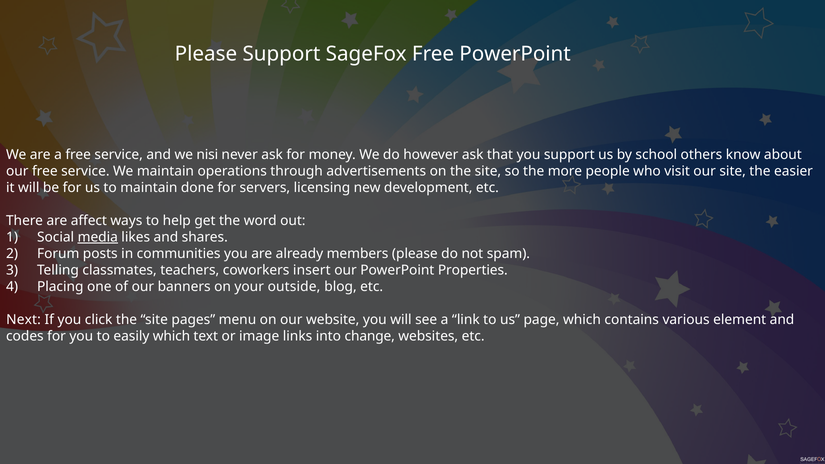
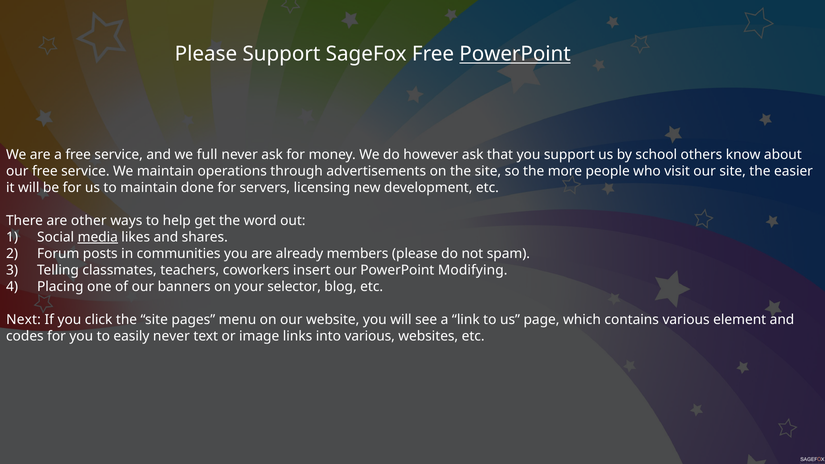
PowerPoint underline: none -> present (515, 54)
nisi: nisi -> full (207, 155)
affect: affect -> other (89, 221)
Properties: Properties -> Modifying (473, 270)
outside: outside -> selector (294, 287)
easily which: which -> never (171, 336)
into change: change -> various (370, 336)
